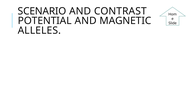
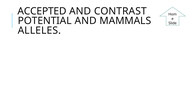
SCENARIO: SCENARIO -> ACCEPTED (42, 11)
MAGNETIC: MAGNETIC -> MAMMALS (125, 21)
